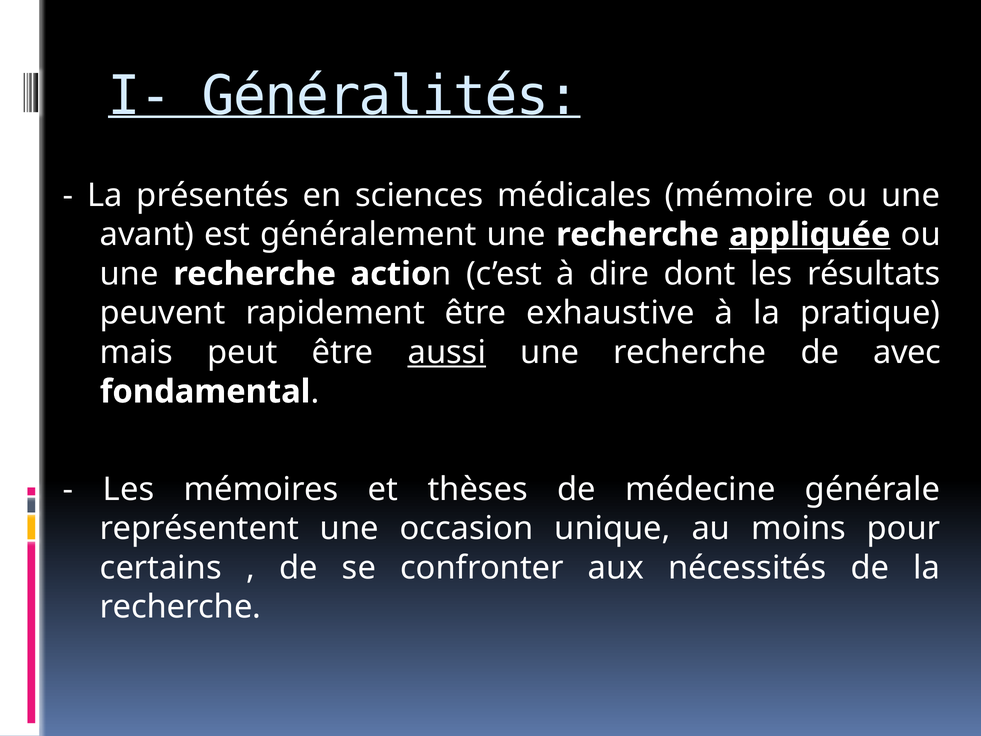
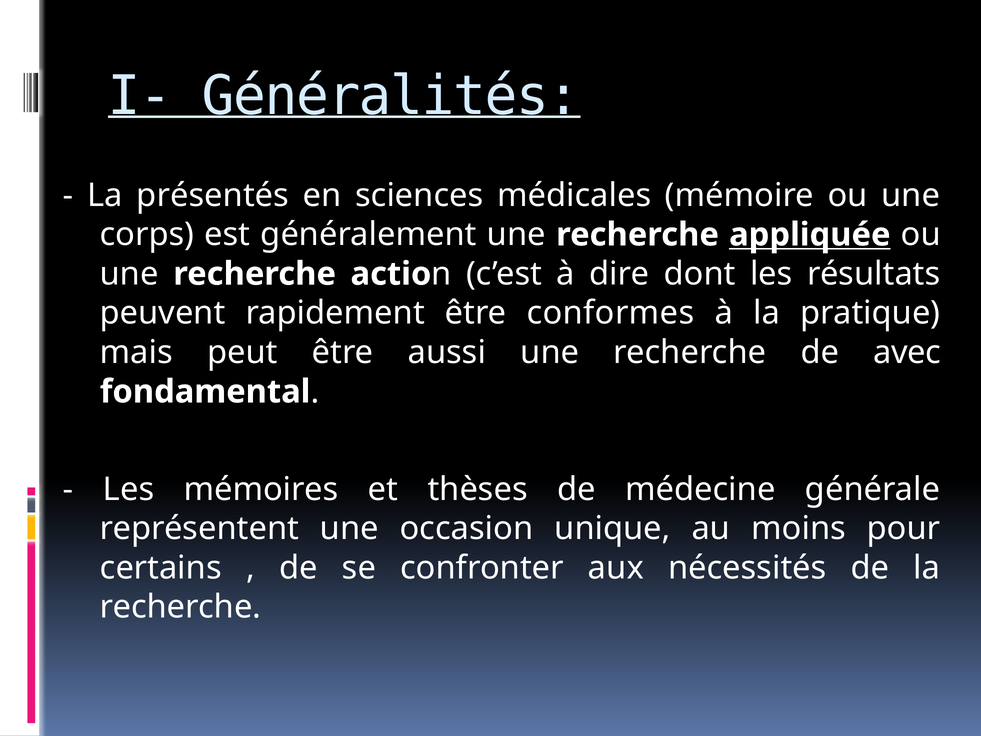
avant: avant -> corps (147, 235)
exhaustive: exhaustive -> conformes (611, 313)
aussi underline: present -> none (447, 352)
